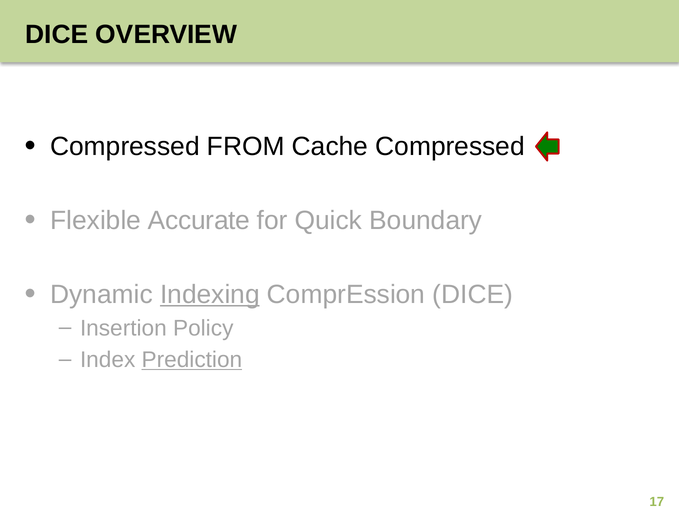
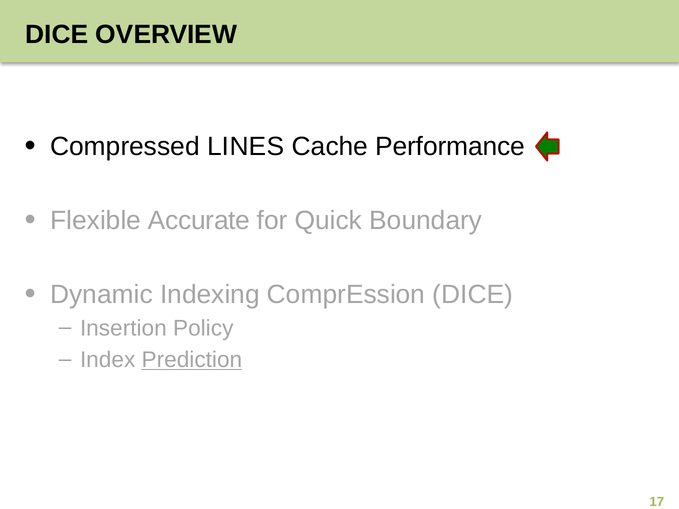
FROM: FROM -> LINES (246, 147)
Cache Compressed: Compressed -> Performance (450, 147)
Indexing underline: present -> none (210, 295)
